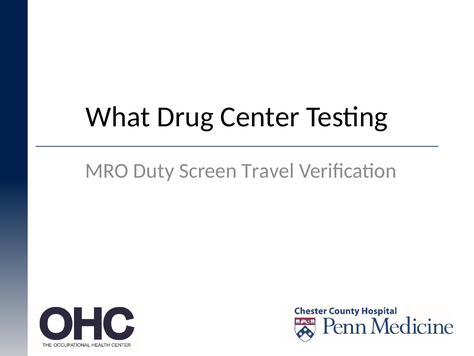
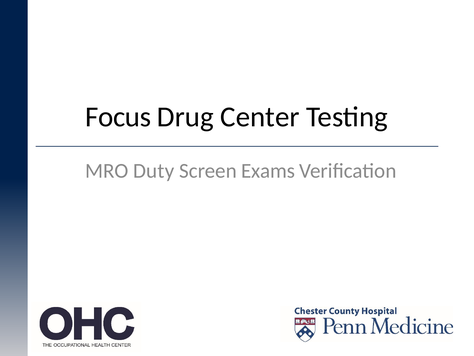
What: What -> Focus (118, 117)
Travel: Travel -> Exams (268, 171)
